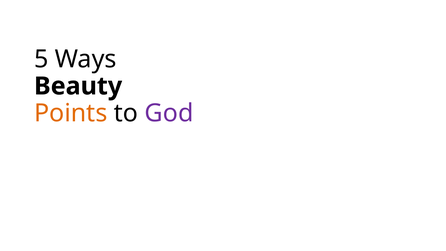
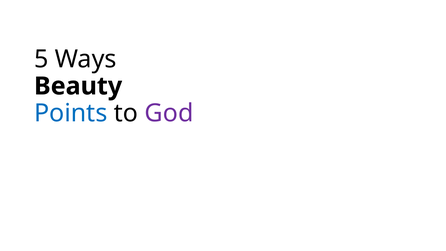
Points colour: orange -> blue (71, 113)
